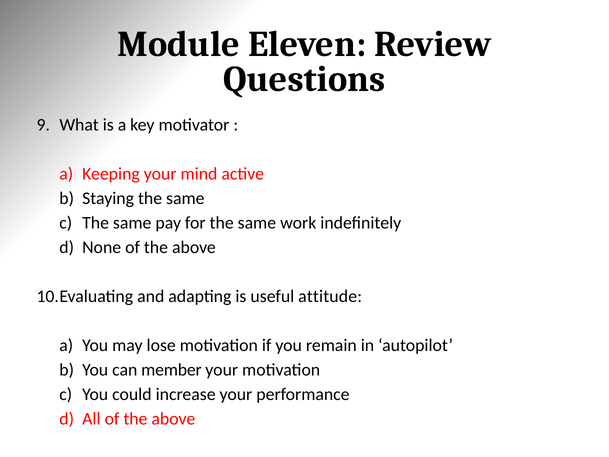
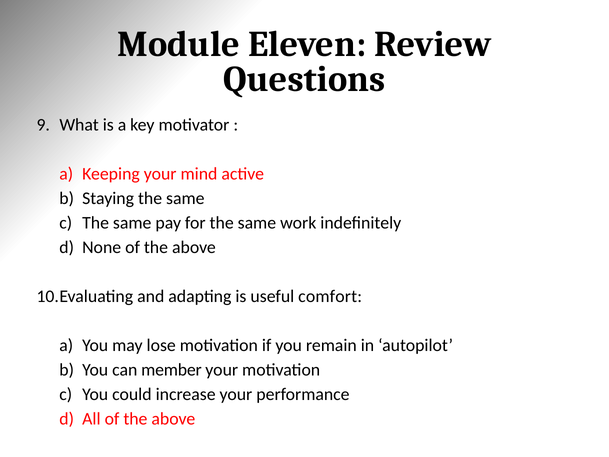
attitude: attitude -> comfort (330, 296)
